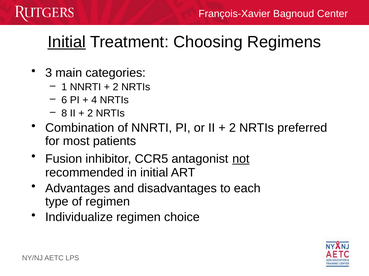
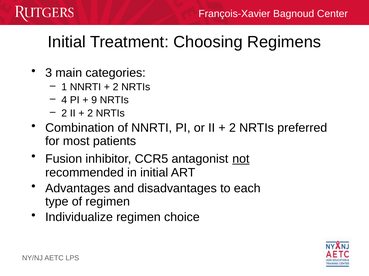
Initial underline: present -> none (67, 42)
6: 6 -> 4 (64, 100)
4: 4 -> 9 (94, 100)
8: 8 -> 2 (64, 114)
